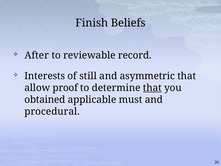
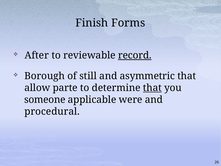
Beliefs: Beliefs -> Forms (128, 23)
record underline: none -> present (135, 55)
Interests: Interests -> Borough (45, 76)
proof: proof -> parte (65, 88)
obtained: obtained -> someone (45, 100)
must: must -> were (131, 100)
